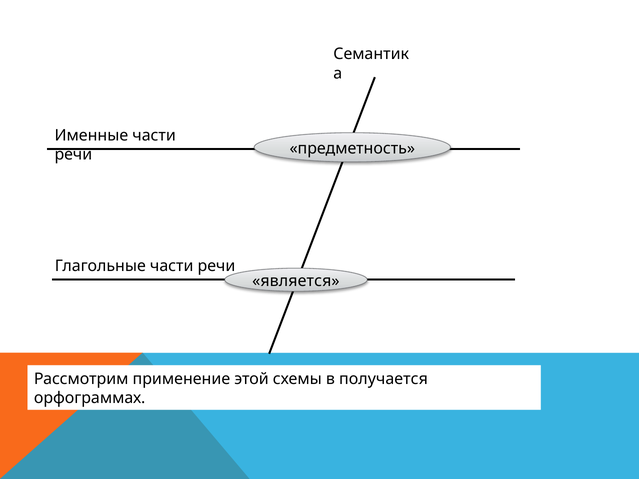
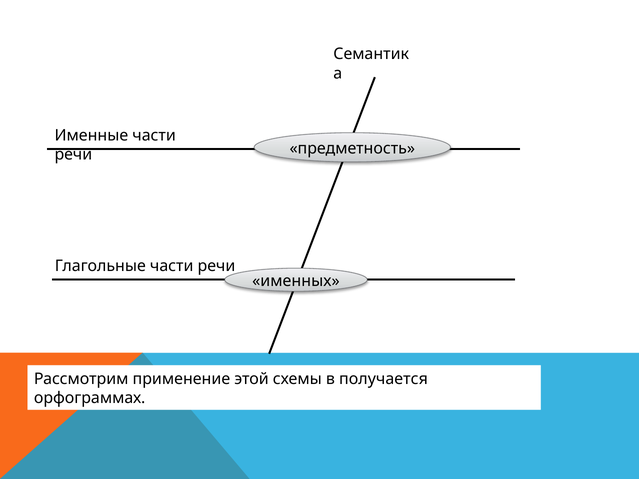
является: является -> именных (296, 281)
